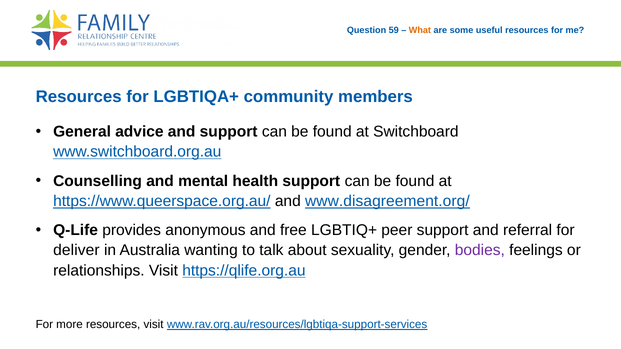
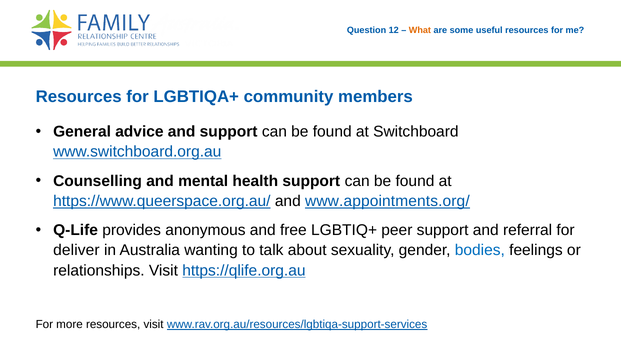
59: 59 -> 12 (394, 30)
www.disagreement.org/: www.disagreement.org/ -> www.appointments.org/ (387, 201)
bodies colour: purple -> blue (480, 251)
